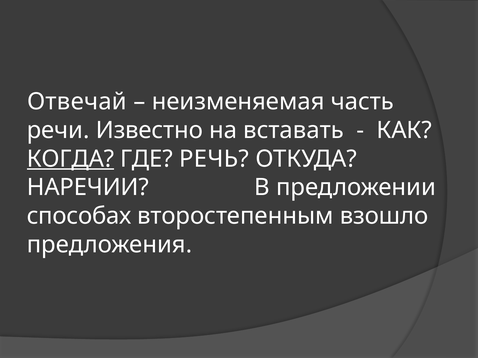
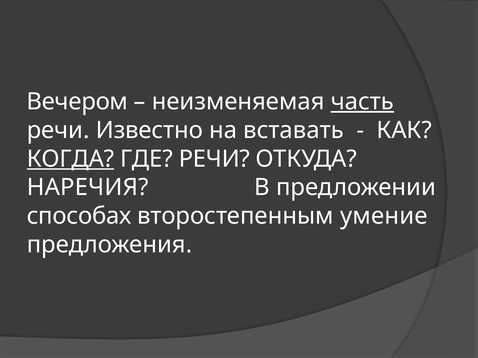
Отвечай: Отвечай -> Вечером (77, 102)
часть underline: none -> present (362, 102)
ГДЕ РЕЧЬ: РЕЧЬ -> РЕЧИ (214, 159)
НАРЕЧИИ: НАРЕЧИИ -> НАРЕЧИЯ (88, 188)
взошло: взошло -> умение (384, 216)
